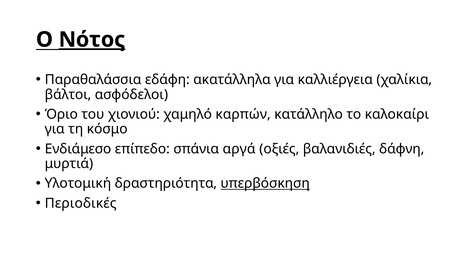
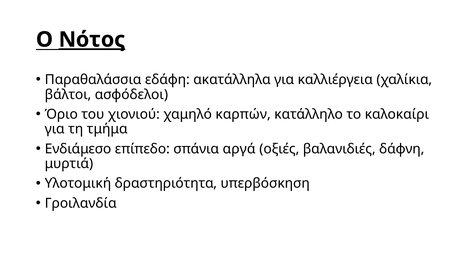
κόσμο: κόσμο -> τμήμα (107, 129)
υπερβόσκηση underline: present -> none (265, 183)
Περιοδικές: Περιοδικές -> Γροιλανδία (81, 203)
